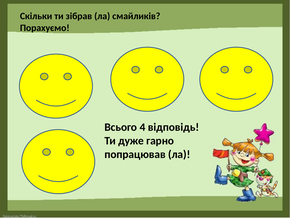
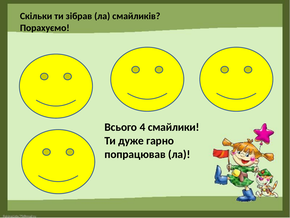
відповідь: відповідь -> смайлики (174, 127)
